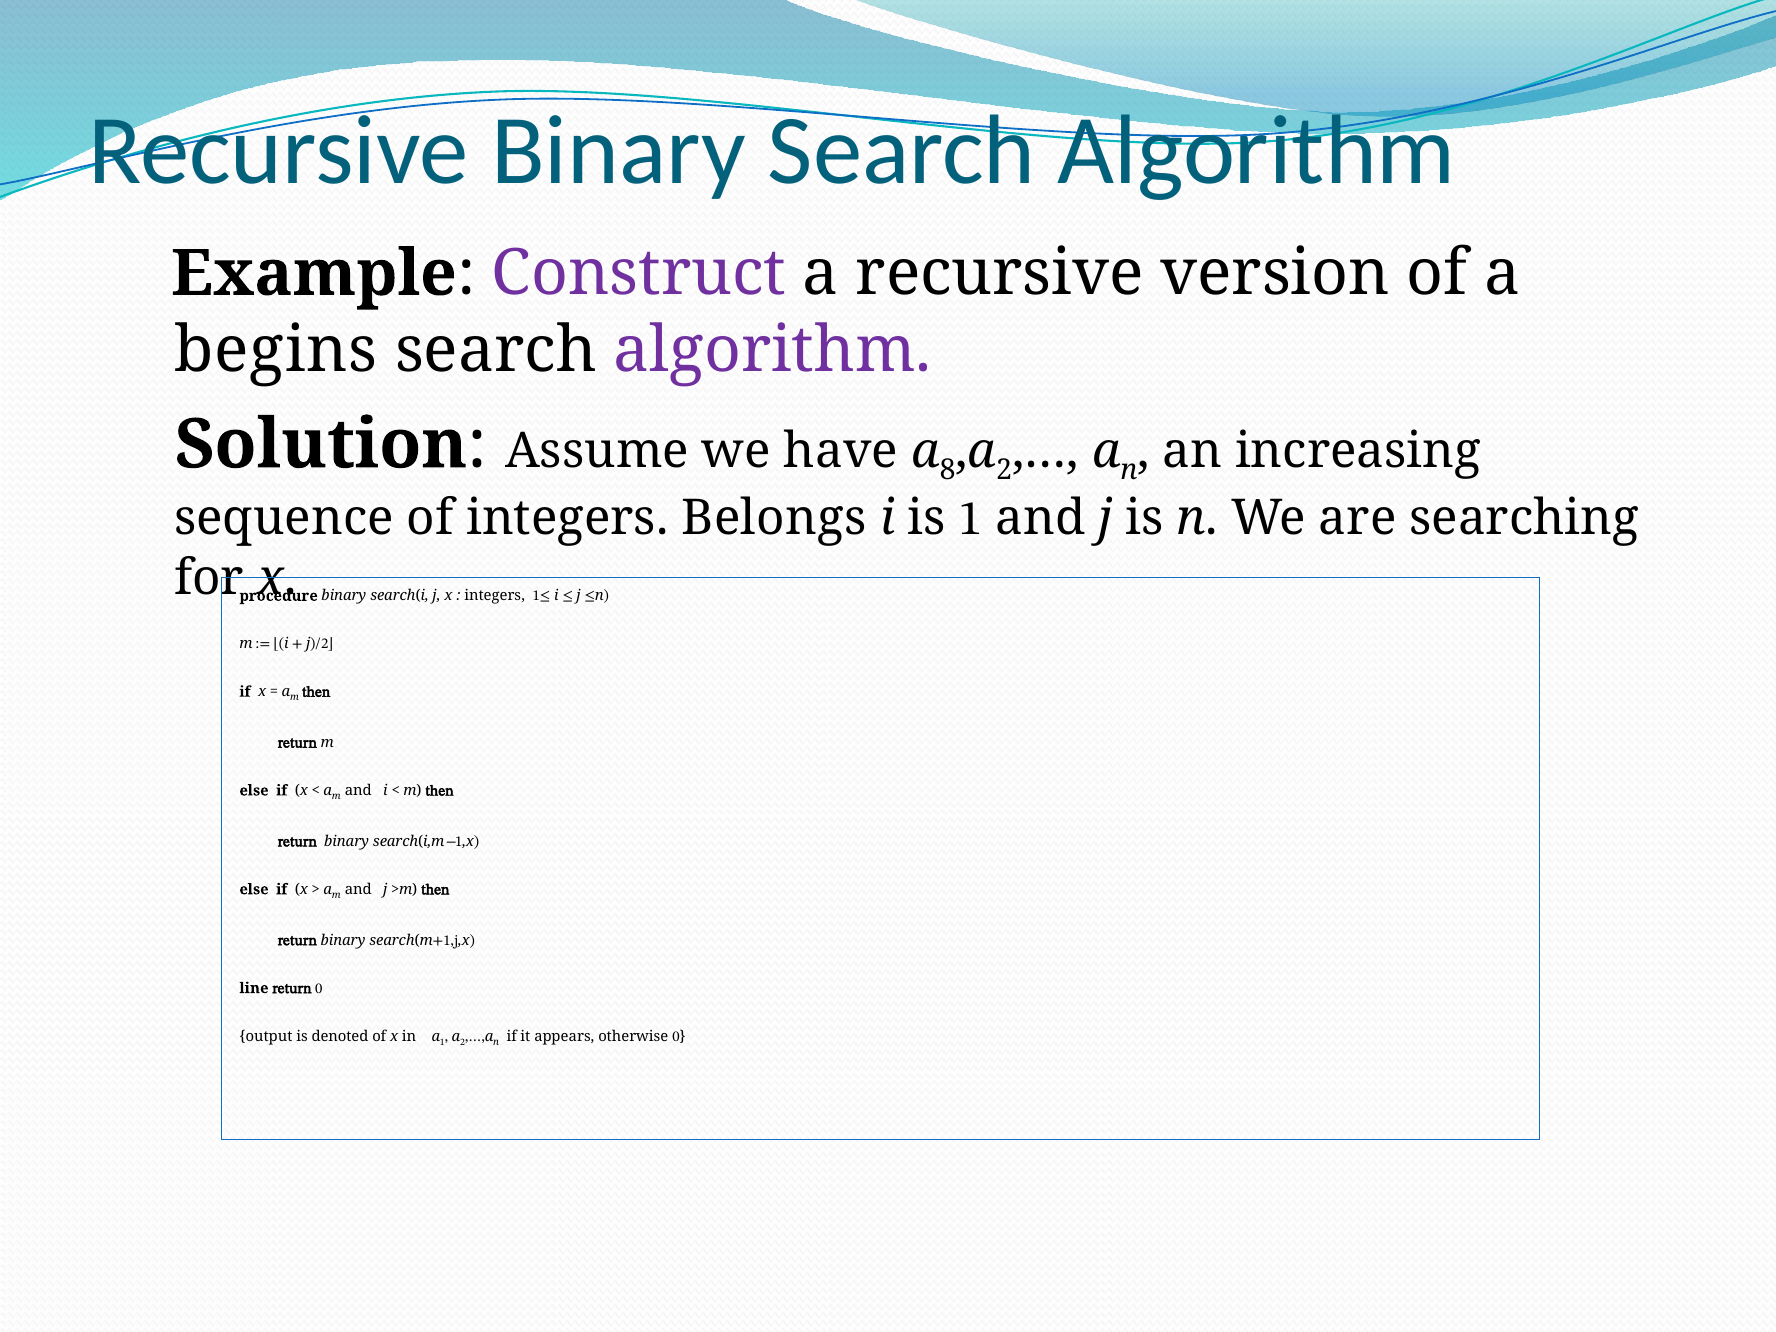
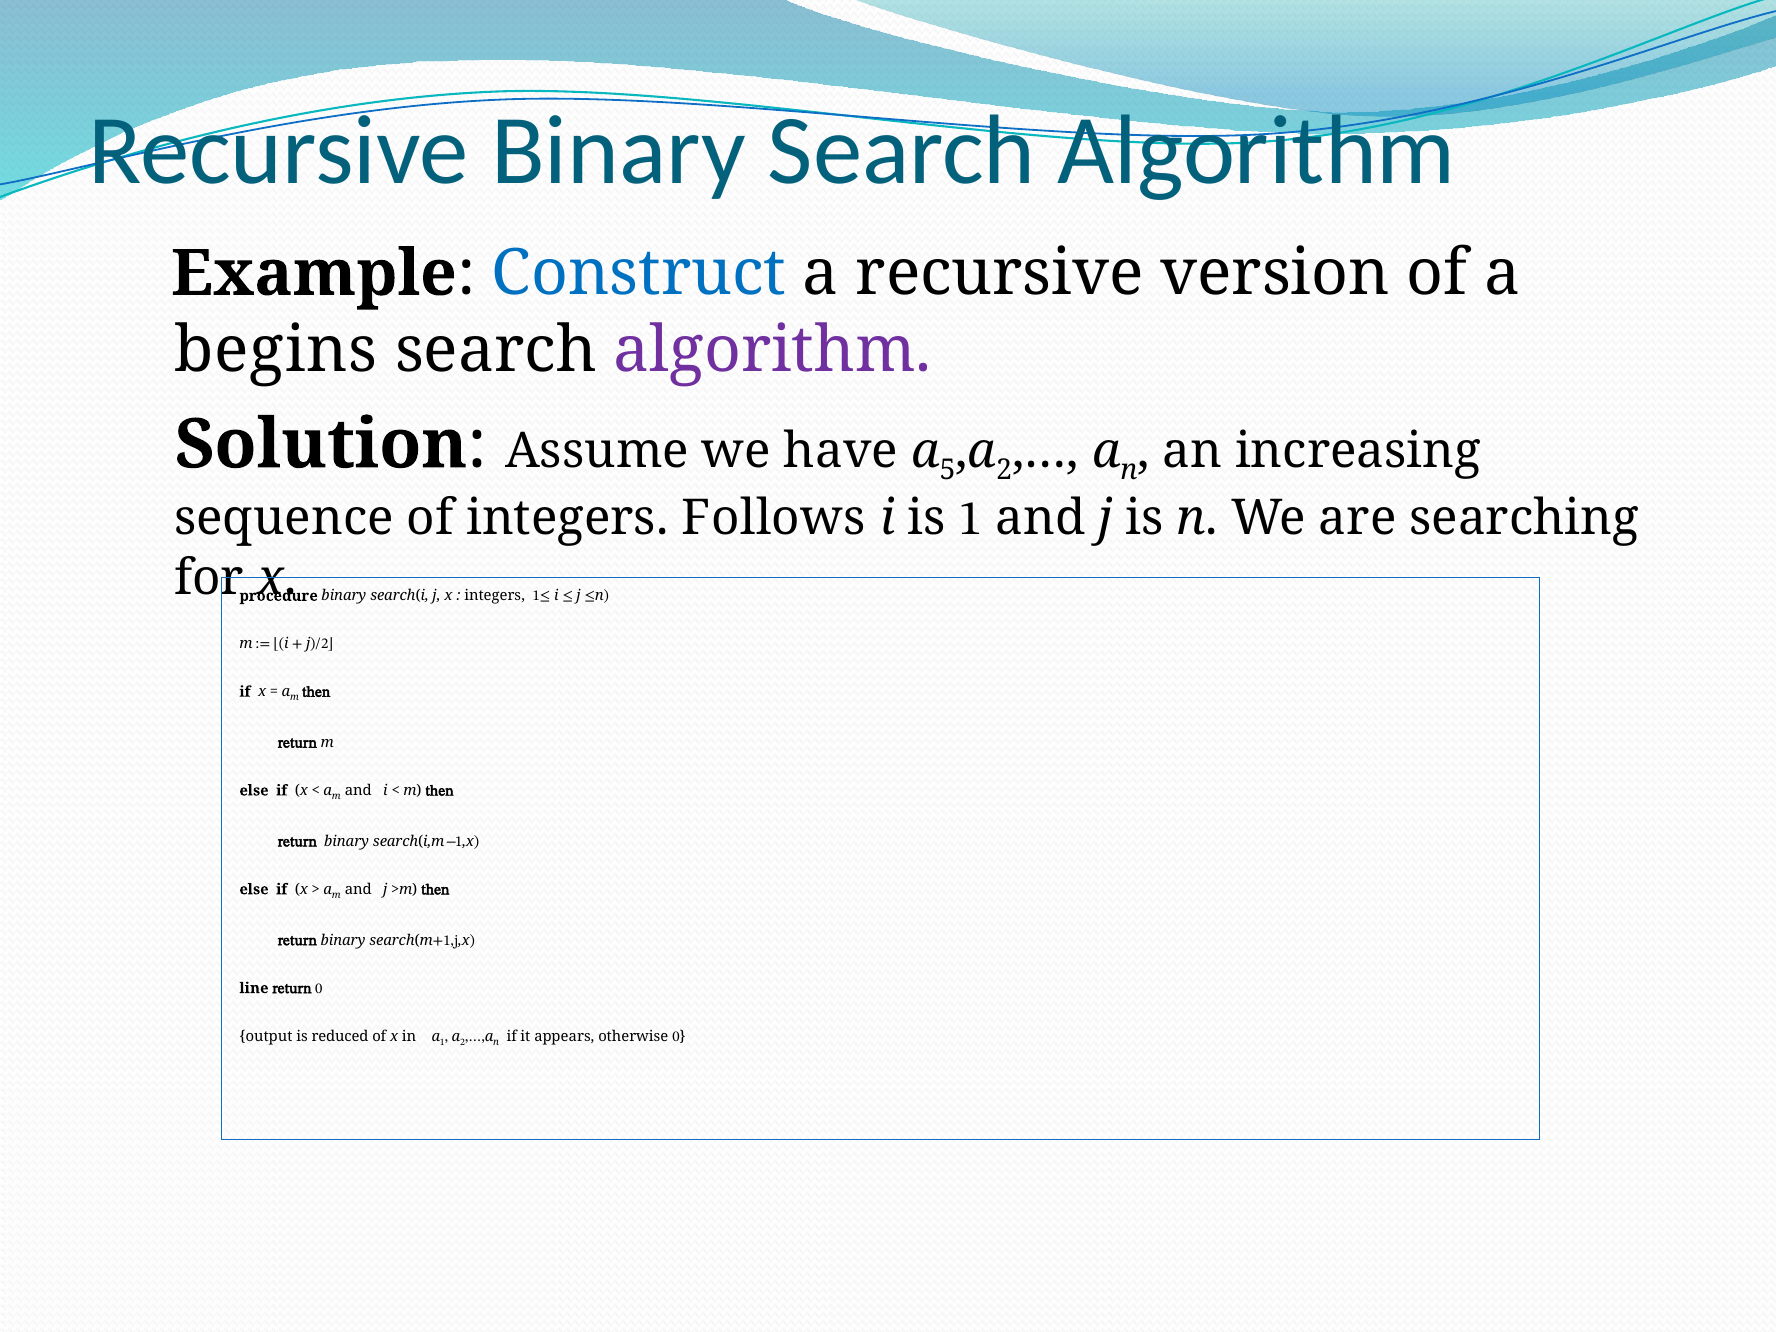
Construct colour: purple -> blue (639, 274)
8: 8 -> 5 (948, 470)
Belongs: Belongs -> Follows (774, 519)
denoted: denoted -> reduced (340, 1036)
